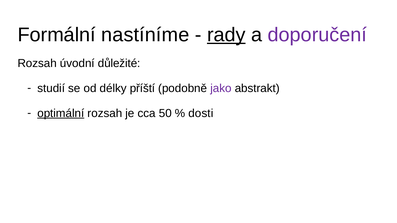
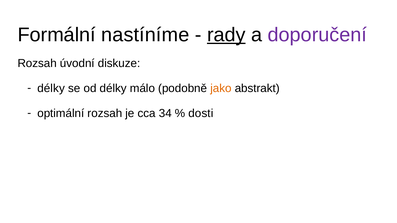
důležité: důležité -> diskuze (119, 63)
studií: studií -> délky (51, 88)
příští: příští -> málo (142, 88)
jako colour: purple -> orange (221, 88)
optimální underline: present -> none (61, 113)
50: 50 -> 34 (165, 113)
